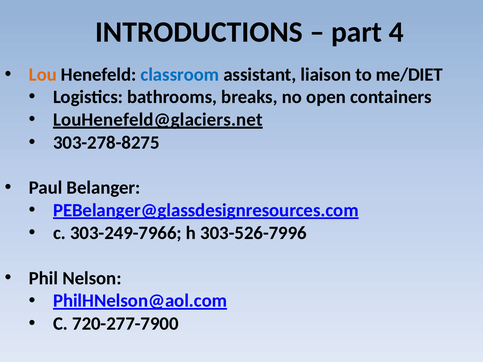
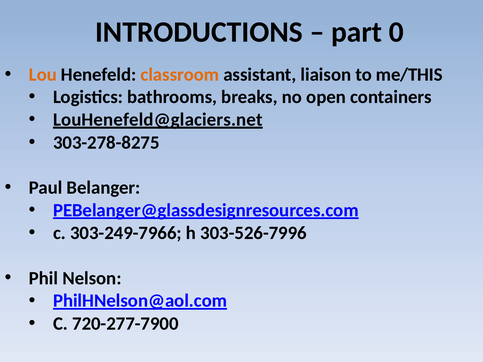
4: 4 -> 0 (396, 32)
classroom colour: blue -> orange (180, 75)
me/DIET: me/DIET -> me/THIS (409, 75)
